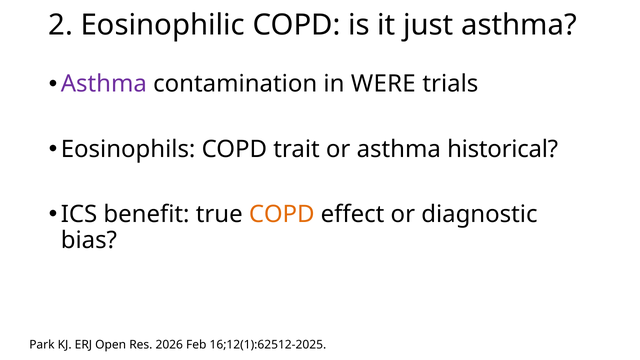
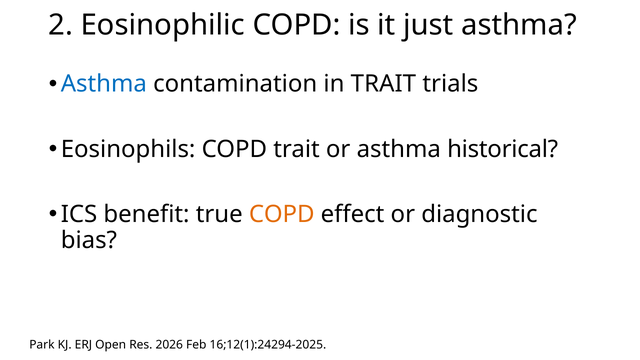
Asthma colour: purple -> blue (104, 84)
in WERE: WERE -> TRAIT (383, 84)
16;12(1):62512-2025: 16;12(1):62512-2025 -> 16;12(1):24294-2025 (268, 345)
